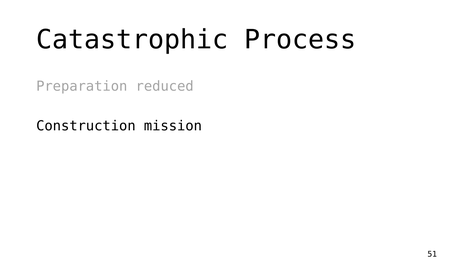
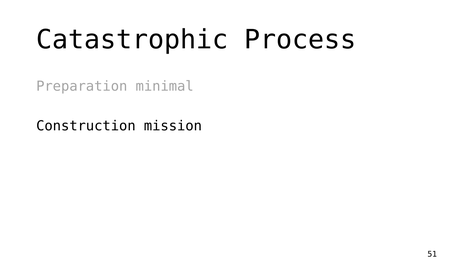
reduced: reduced -> minimal (165, 86)
